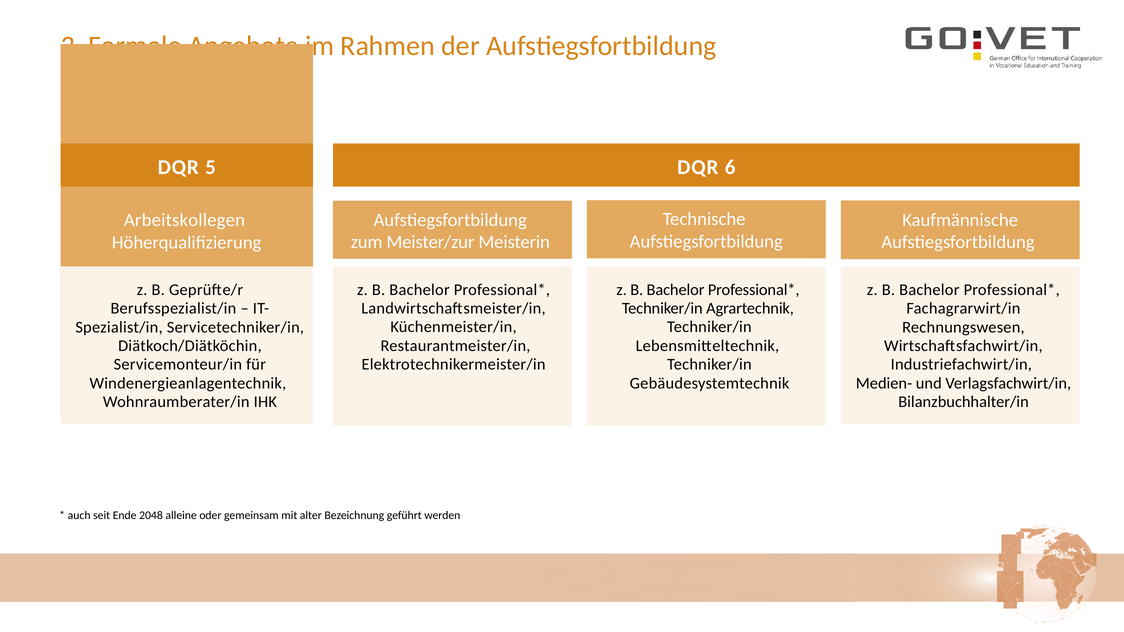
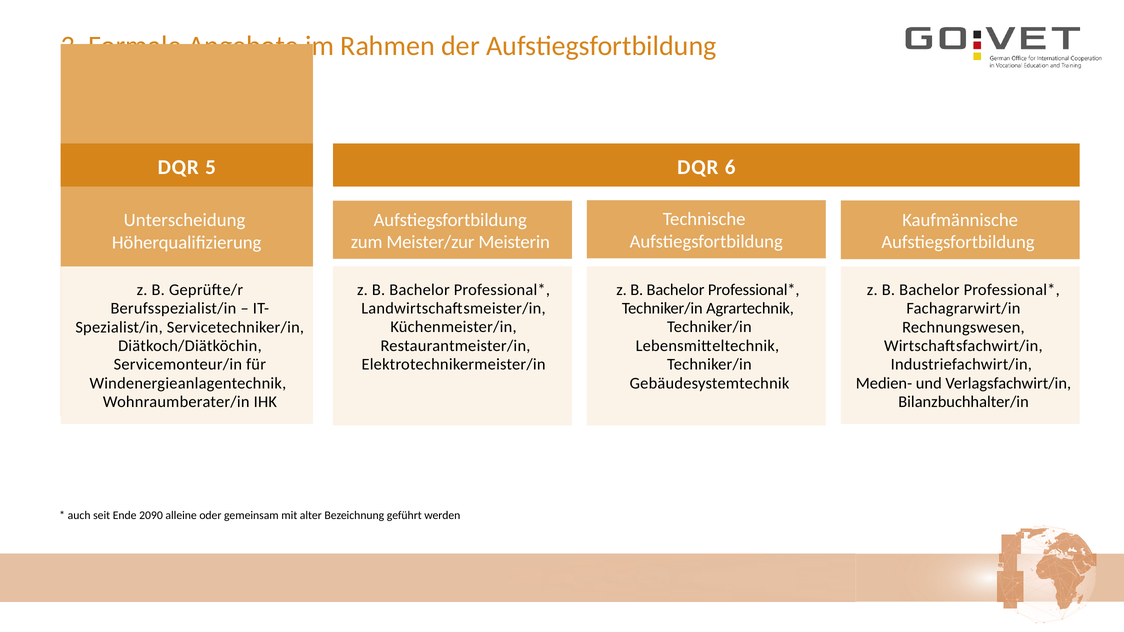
Arbeitskollegen: Arbeitskollegen -> Unterscheidung (185, 220)
2048: 2048 -> 2090 (151, 516)
